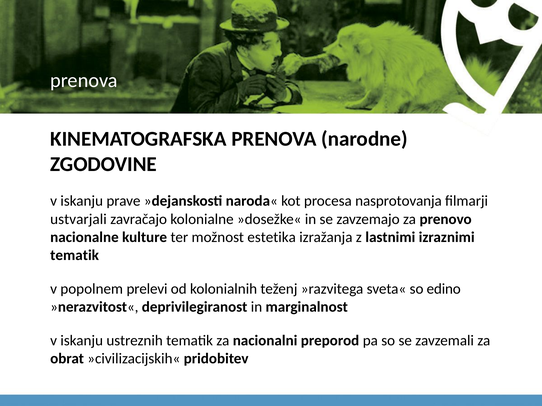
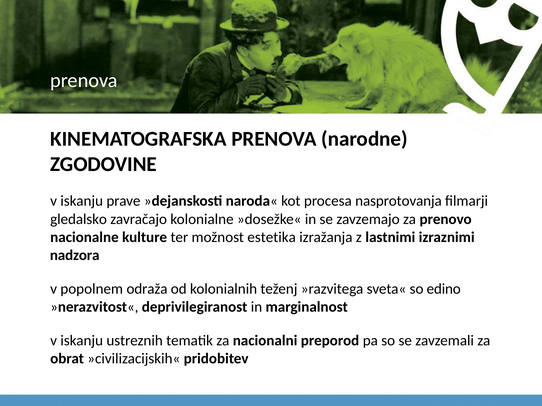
ustvarjali: ustvarjali -> gledalsko (79, 219)
tematik: tematik -> nadzora (75, 255)
prelevi: prelevi -> odraža (147, 289)
